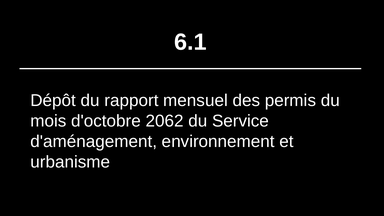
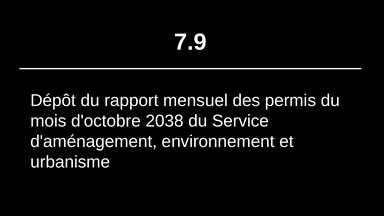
6.1: 6.1 -> 7.9 (190, 42)
2062: 2062 -> 2038 (165, 121)
